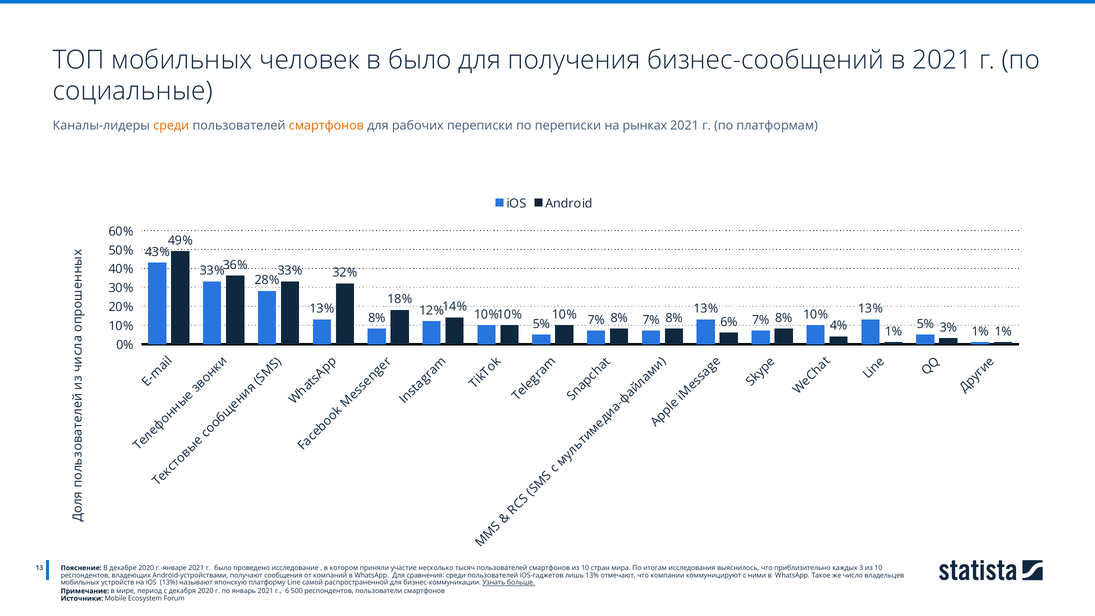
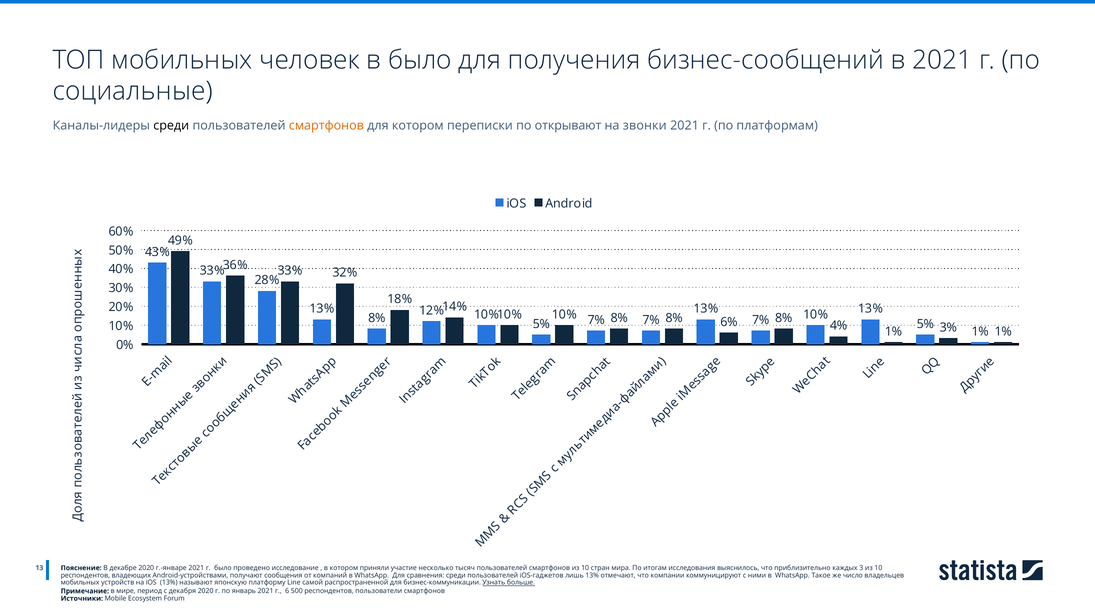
среди colour: orange -> black (171, 126)
для рабочих: рабочих -> котором (418, 126)
по переписки: переписки -> открывают (568, 126)
рынках: рынках -> звонки (645, 126)
